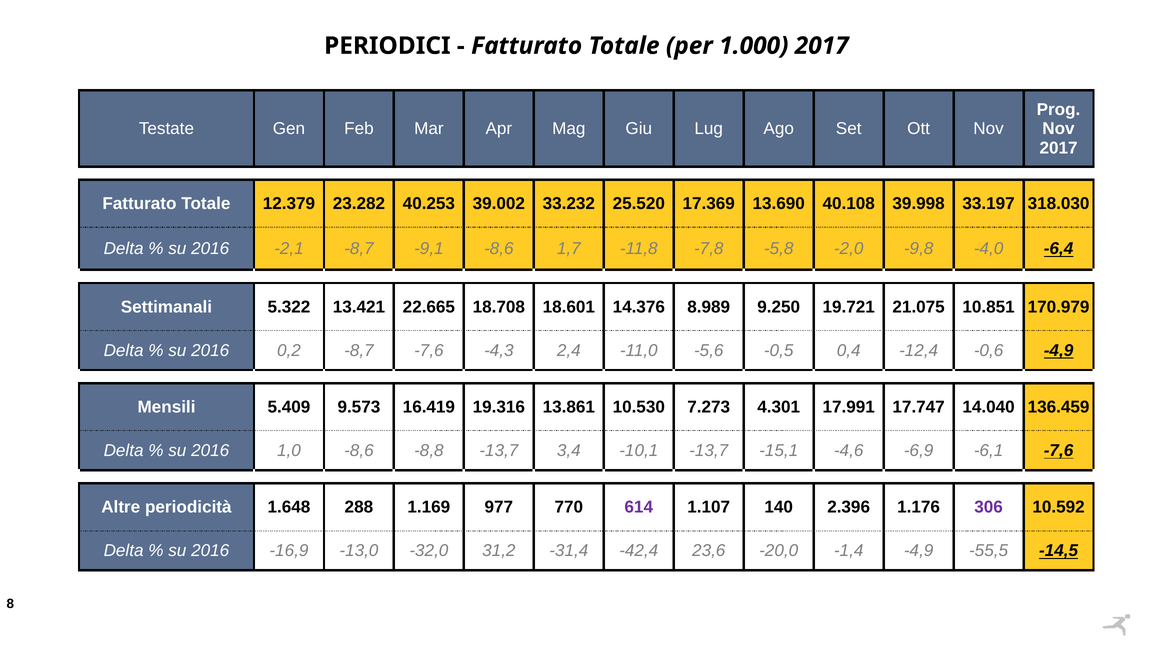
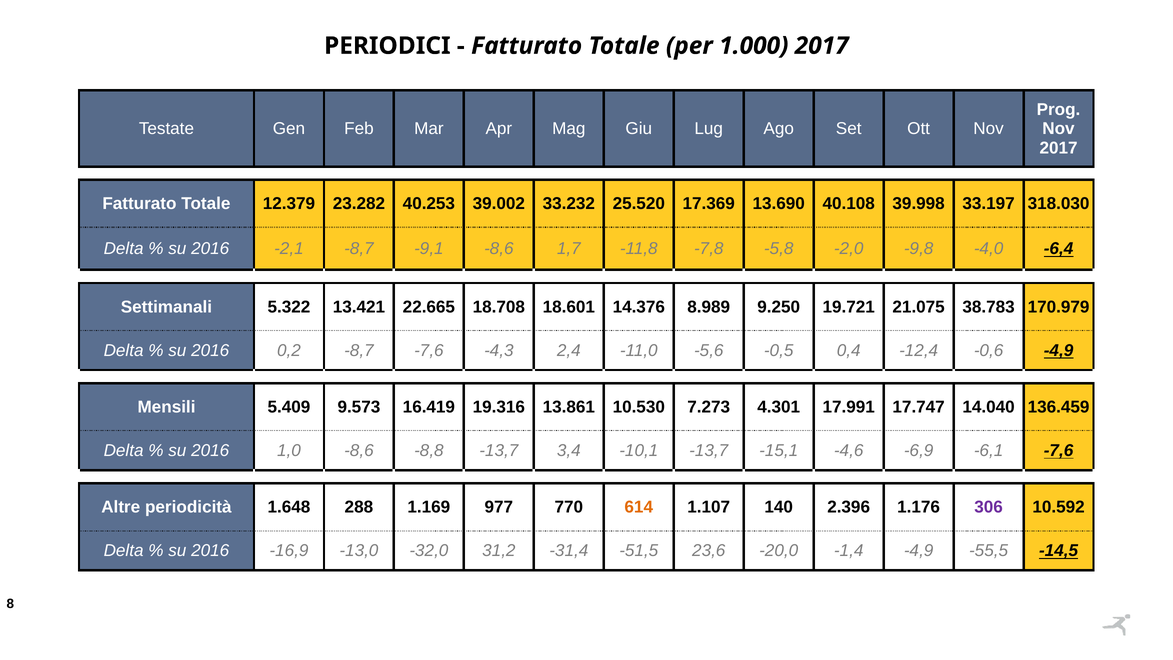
10.851: 10.851 -> 38.783 (989, 307)
614 colour: purple -> orange (639, 507)
-42,4: -42,4 -> -51,5 (639, 551)
